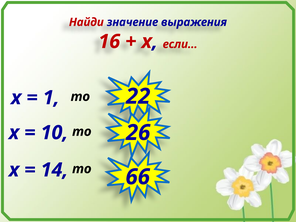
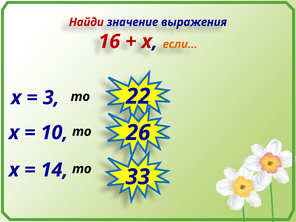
если… colour: red -> orange (180, 44)
1: 1 -> 3 (51, 98)
66: 66 -> 33 (138, 177)
